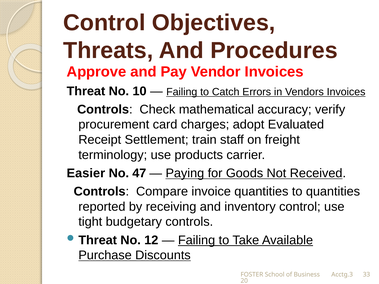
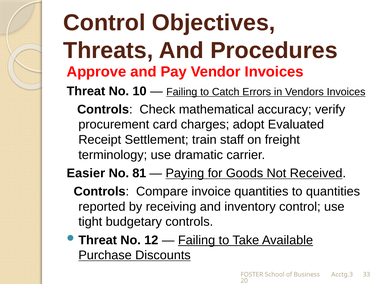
products: products -> dramatic (199, 155)
47: 47 -> 81 (139, 173)
